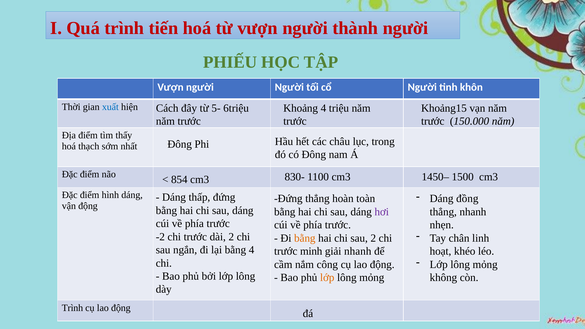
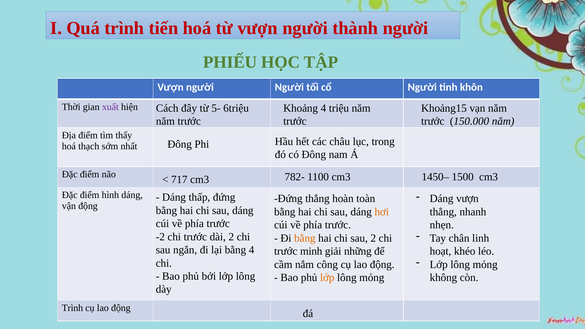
xuất colour: blue -> purple (110, 107)
854: 854 -> 717 (179, 180)
830-: 830- -> 782- (295, 177)
Dáng đồng: đồng -> vượn (467, 199)
hơi colour: purple -> orange (382, 212)
giải nhanh: nhanh -> những (358, 251)
